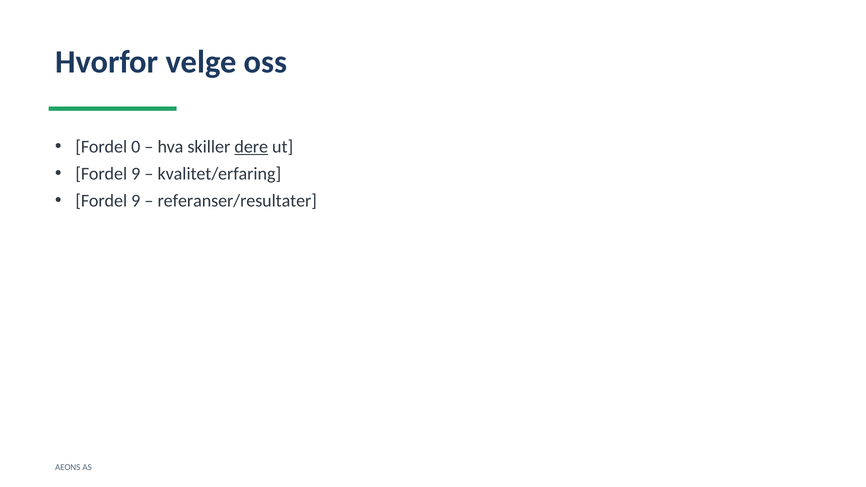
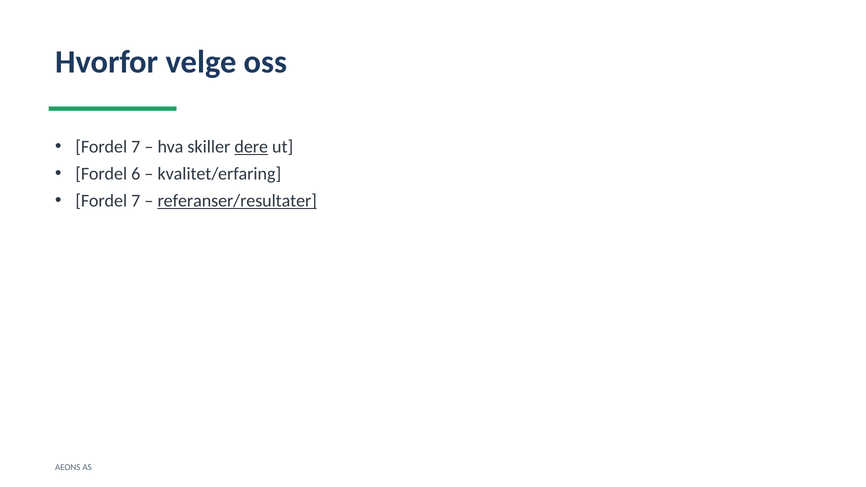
0: 0 -> 7 (136, 147)
9: 9 -> 6 (136, 174)
9: 9 -> 7 (136, 201)
referanser/resultater underline: none -> present (237, 201)
